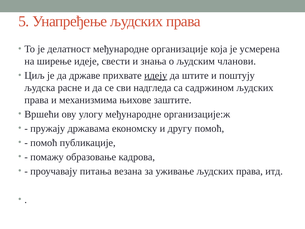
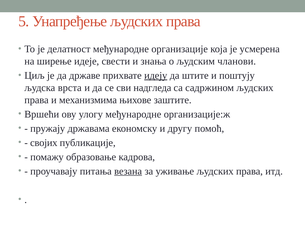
расне: расне -> врста (70, 88)
помоћ: помоћ -> својих (44, 143)
везана underline: none -> present (128, 171)
